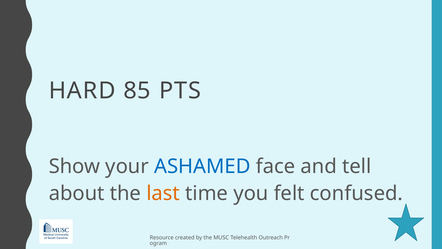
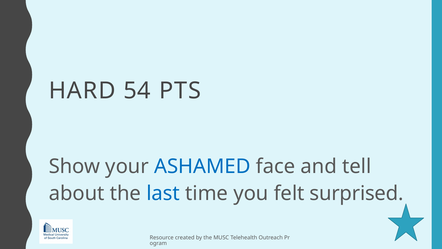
85: 85 -> 54 (137, 91)
last colour: orange -> blue (163, 193)
confused: confused -> surprised (357, 193)
